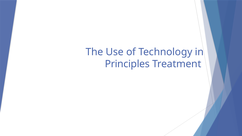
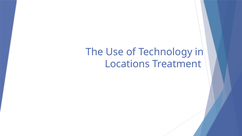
Principles: Principles -> Locations (127, 64)
